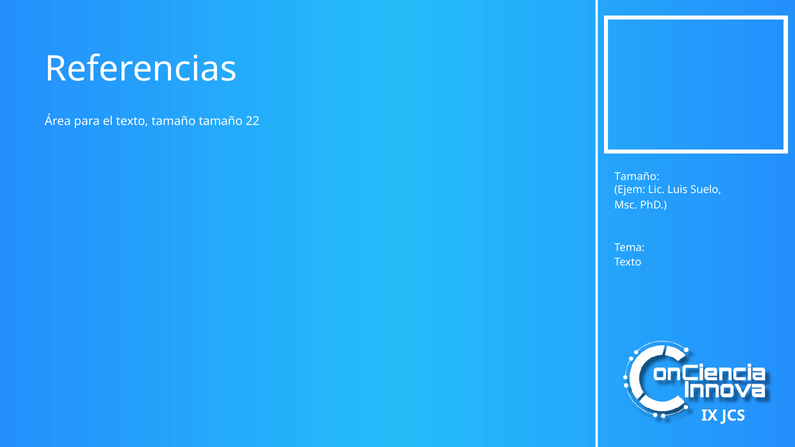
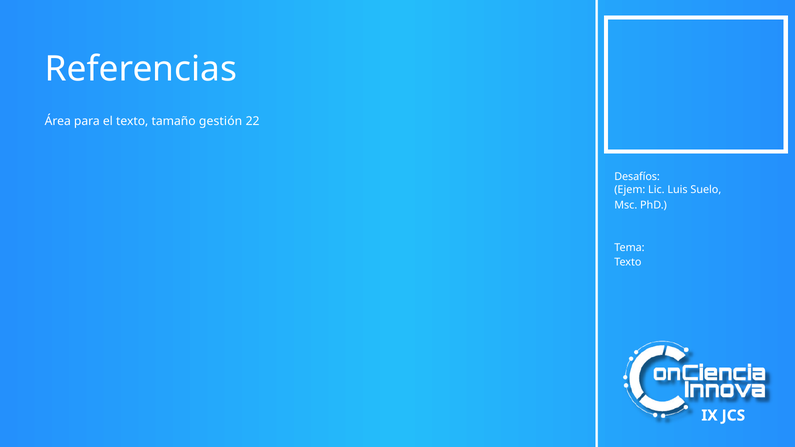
tamaño tamaño: tamaño -> gestión (221, 122)
Tamaño: Tamaño -> Desafíos (637, 177)
